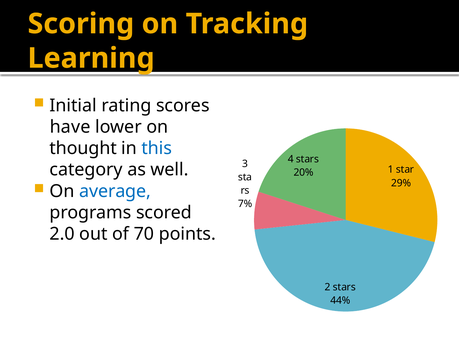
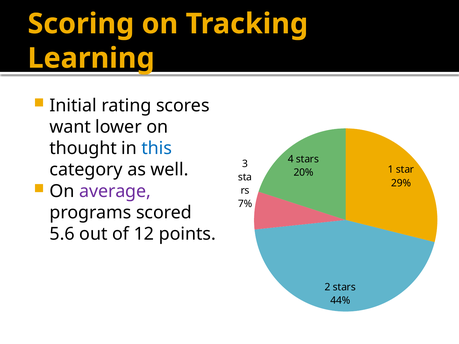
have: have -> want (70, 127)
average colour: blue -> purple (115, 191)
2.0: 2.0 -> 5.6 (62, 234)
70: 70 -> 12 (144, 234)
